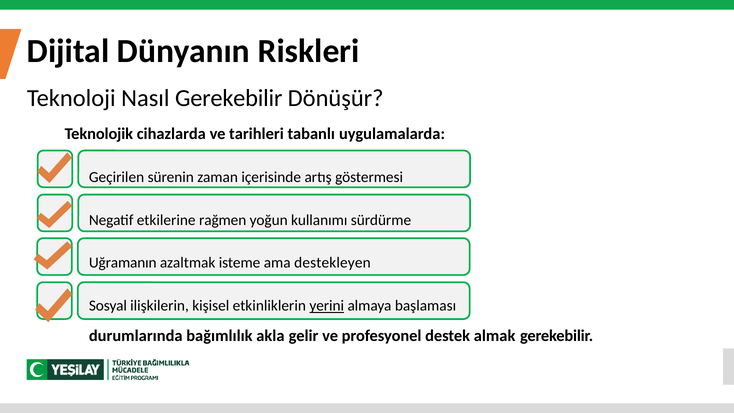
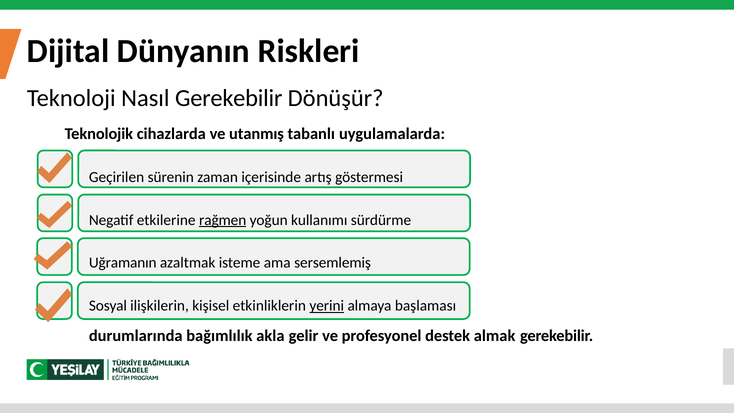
tarihleri: tarihleri -> utanmış (256, 134)
rağmen underline: none -> present (223, 220)
destekleyen: destekleyen -> sersemlemiş (333, 263)
